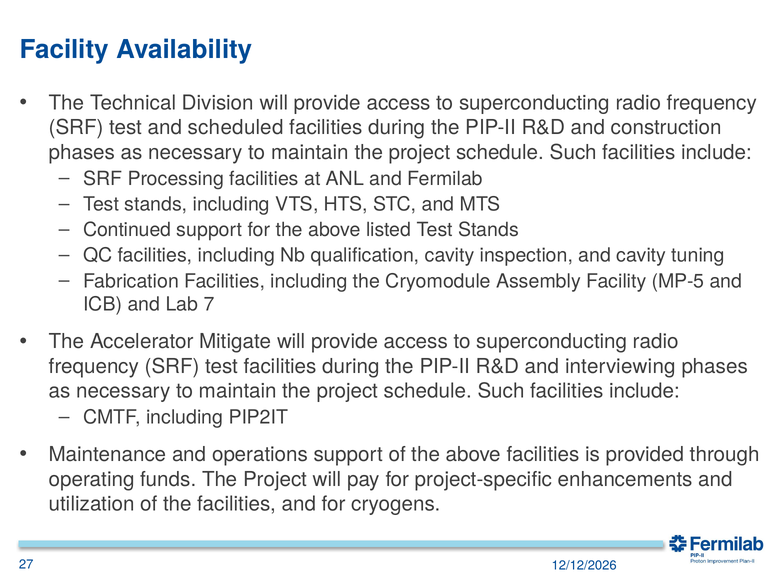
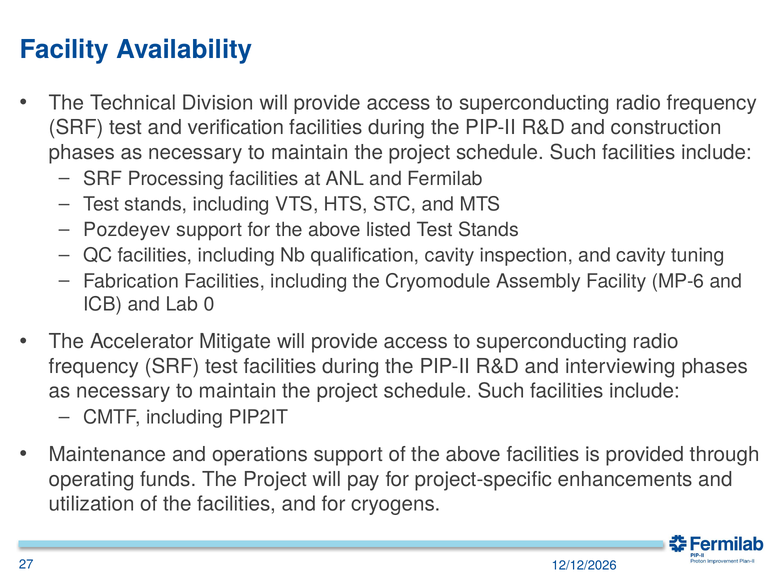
scheduled: scheduled -> verification (236, 128)
Continued: Continued -> Pozdeyev (127, 230)
MP-5: MP-5 -> MP-6 (678, 281)
7: 7 -> 0 (209, 305)
